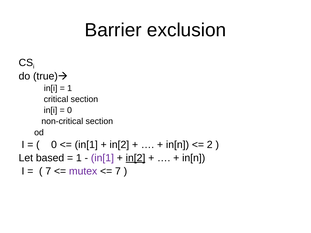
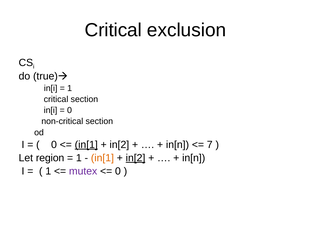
Barrier: Barrier -> Critical (113, 30)
in[1 underline: none -> present (86, 145)
2: 2 -> 7 (210, 145)
based: based -> region (50, 158)
in[1 colour: purple -> orange (102, 158)
7: 7 -> 1 (48, 171)
7: 7 -> 0 (118, 171)
